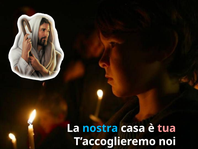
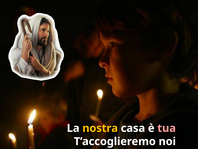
nostra colour: light blue -> yellow (100, 128)
